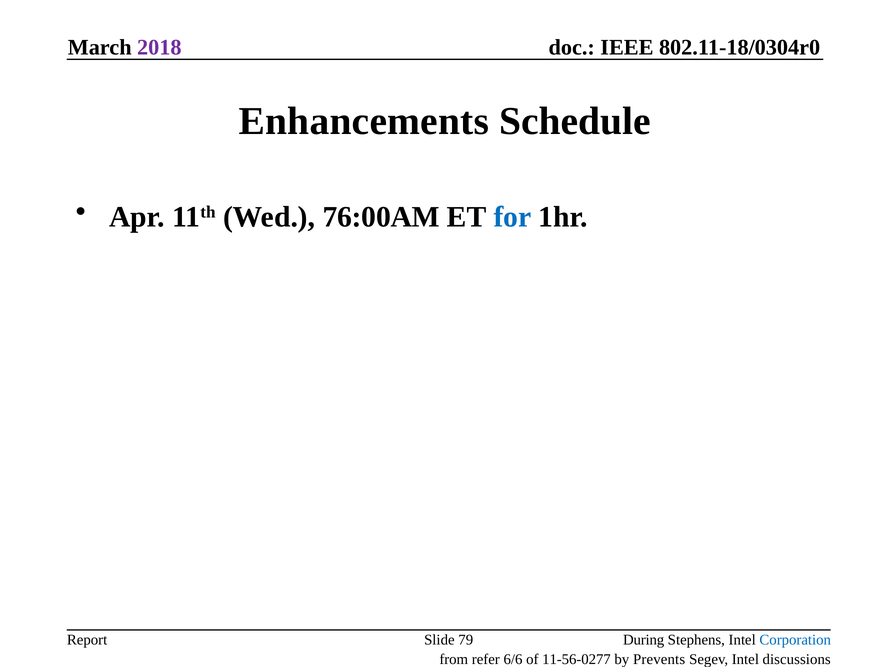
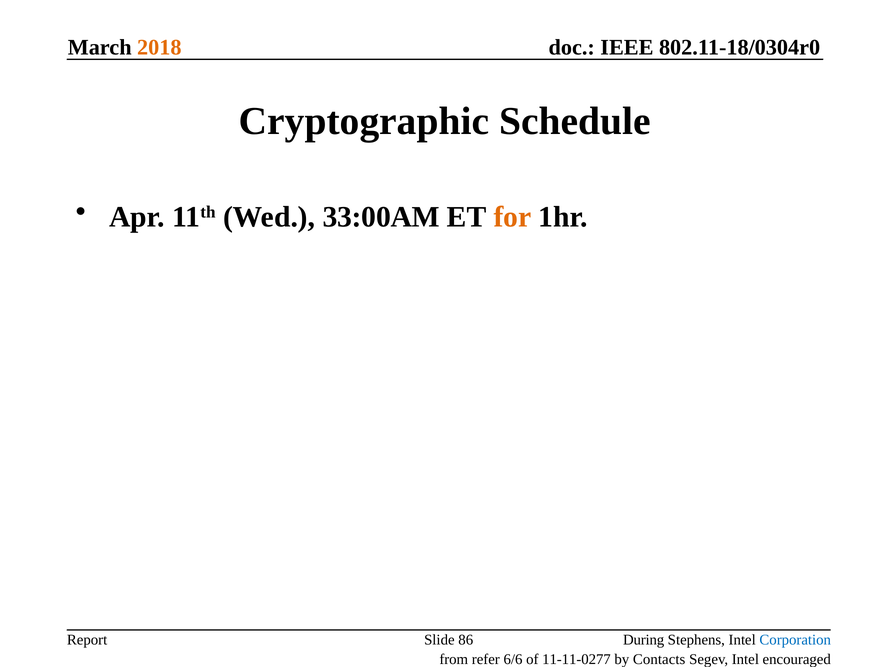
2018 colour: purple -> orange (159, 47)
Enhancements: Enhancements -> Cryptographic (364, 121)
76:00AM: 76:00AM -> 33:00AM (381, 217)
for colour: blue -> orange (512, 217)
79: 79 -> 86 (466, 640)
11-56-0277: 11-56-0277 -> 11-11-0277 (576, 660)
Prevents: Prevents -> Contacts (659, 660)
discussions: discussions -> encouraged (797, 660)
